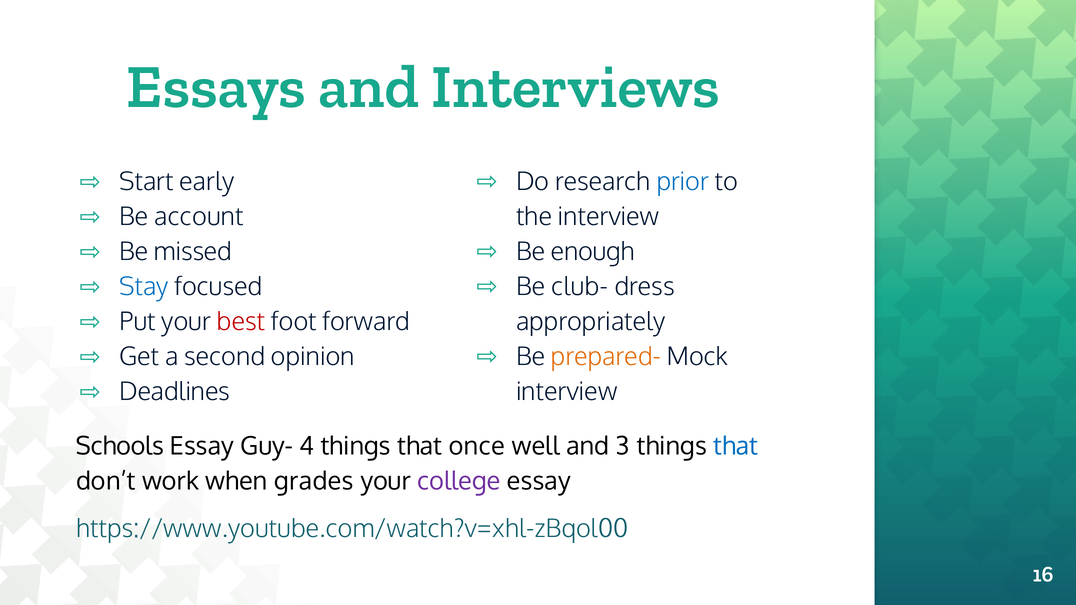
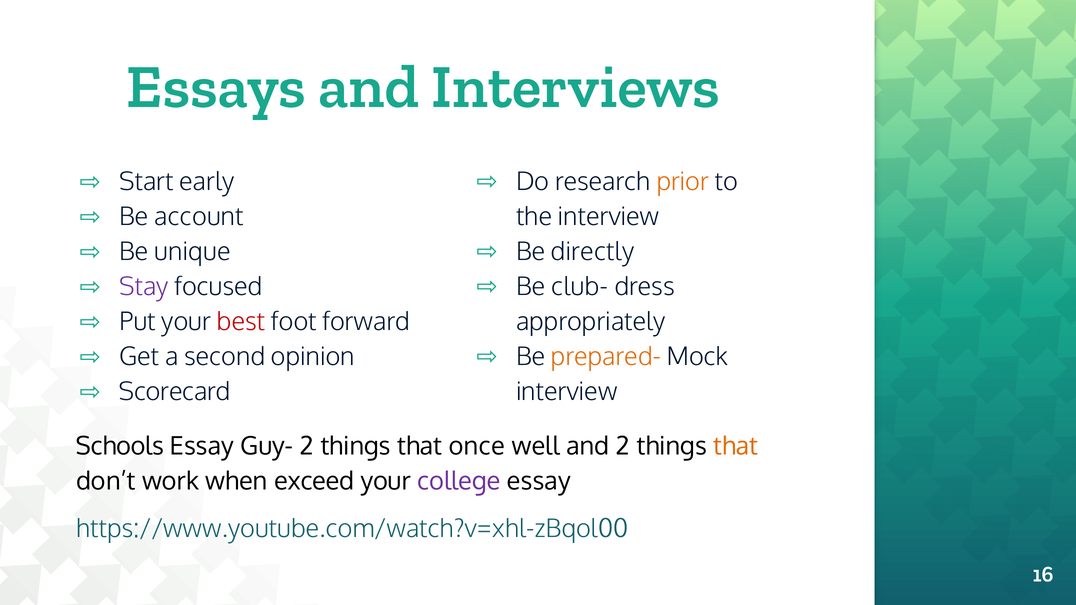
prior colour: blue -> orange (683, 182)
enough: enough -> directly (593, 252)
missed: missed -> unique (193, 252)
Stay colour: blue -> purple (144, 287)
Deadlines: Deadlines -> Scorecard (175, 392)
Guy- 4: 4 -> 2 (307, 447)
and 3: 3 -> 2 (623, 447)
that colour: blue -> orange (736, 447)
grades: grades -> exceed (314, 482)
